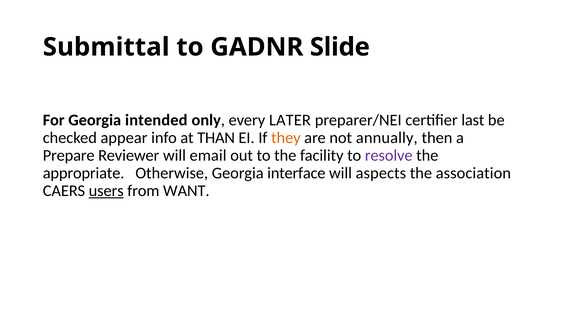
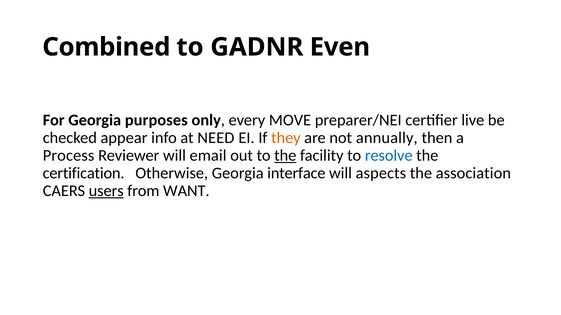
Submittal: Submittal -> Combined (106, 47)
Slide: Slide -> Even (340, 47)
intended: intended -> purposes (156, 120)
LATER: LATER -> MOVE (290, 120)
last: last -> live (473, 120)
THAN: THAN -> NEED (216, 138)
Prepare: Prepare -> Process (69, 156)
the underline: none -> present (285, 156)
resolve colour: purple -> blue (389, 156)
appropriate: appropriate -> certification (84, 173)
